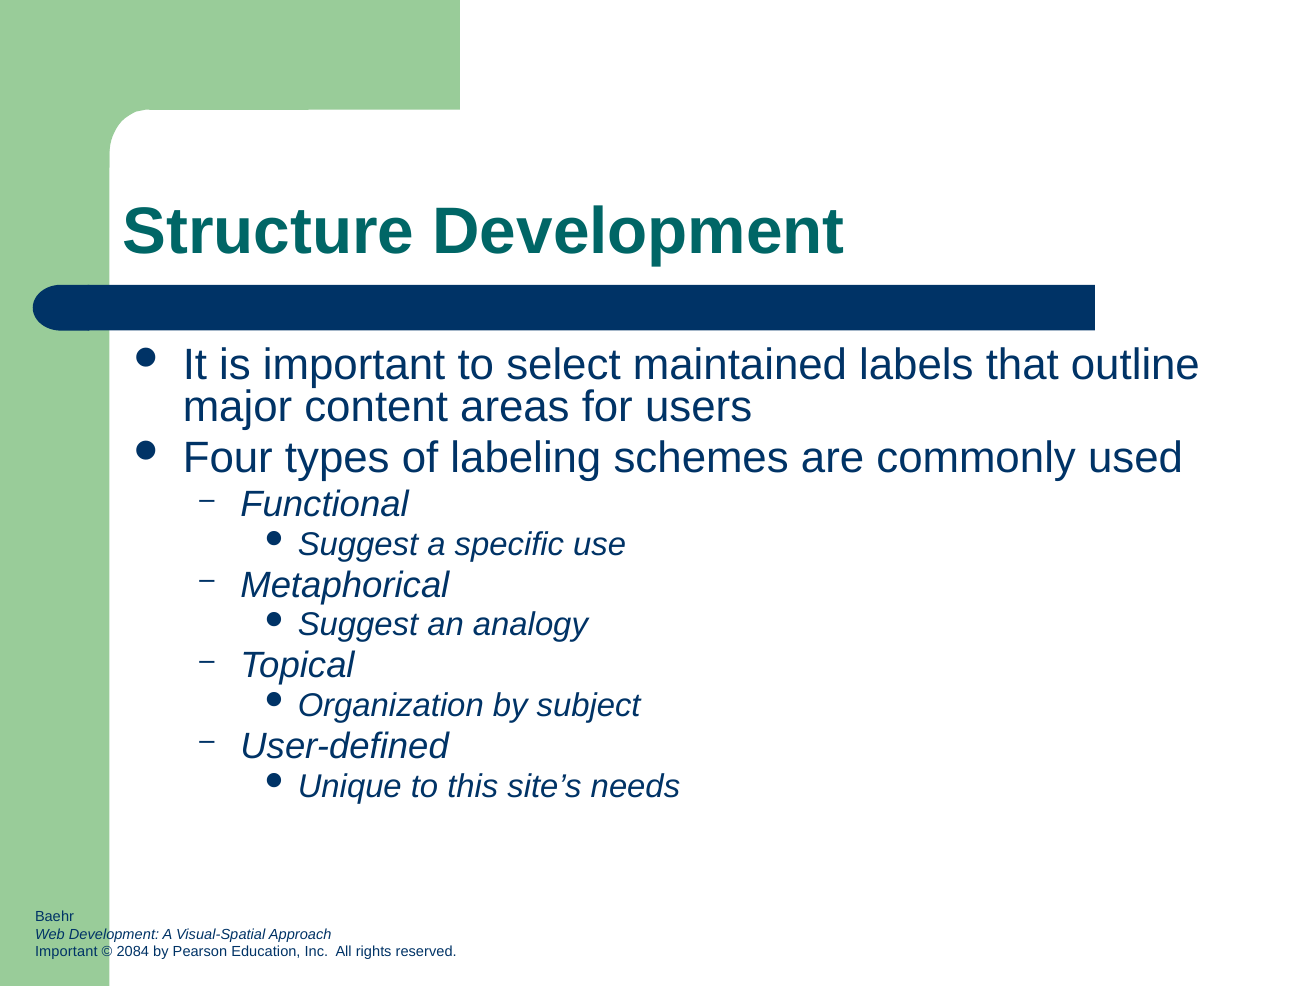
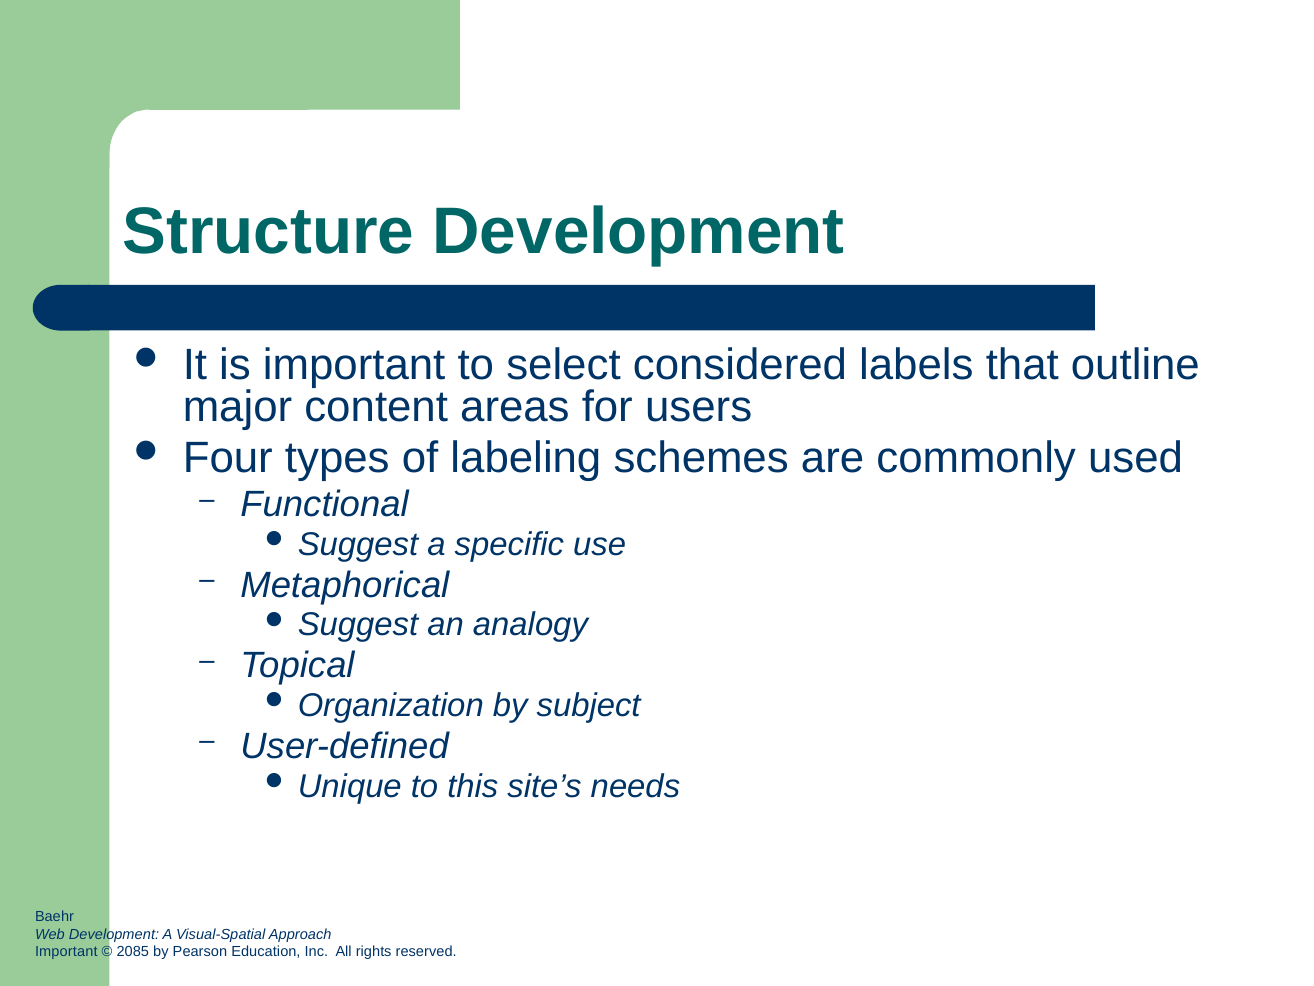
maintained: maintained -> considered (740, 365)
2084: 2084 -> 2085 (133, 952)
